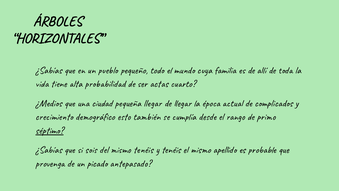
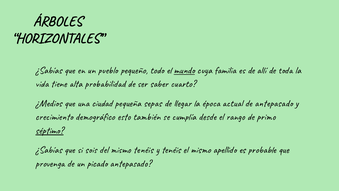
mundo underline: none -> present (184, 70)
actas: actas -> saber (159, 84)
pequeña llegar: llegar -> sepas (153, 103)
de complicados: complicados -> antepasado (274, 103)
